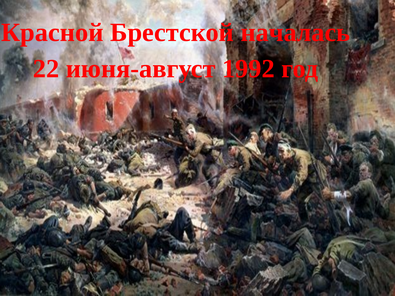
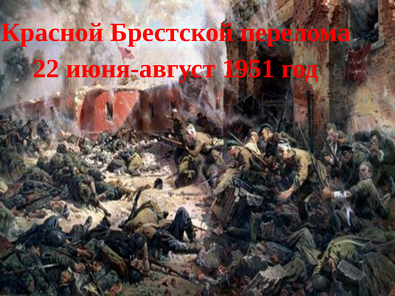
началась: началась -> перелома (295, 32)
1992: 1992 -> 1951 (248, 69)
